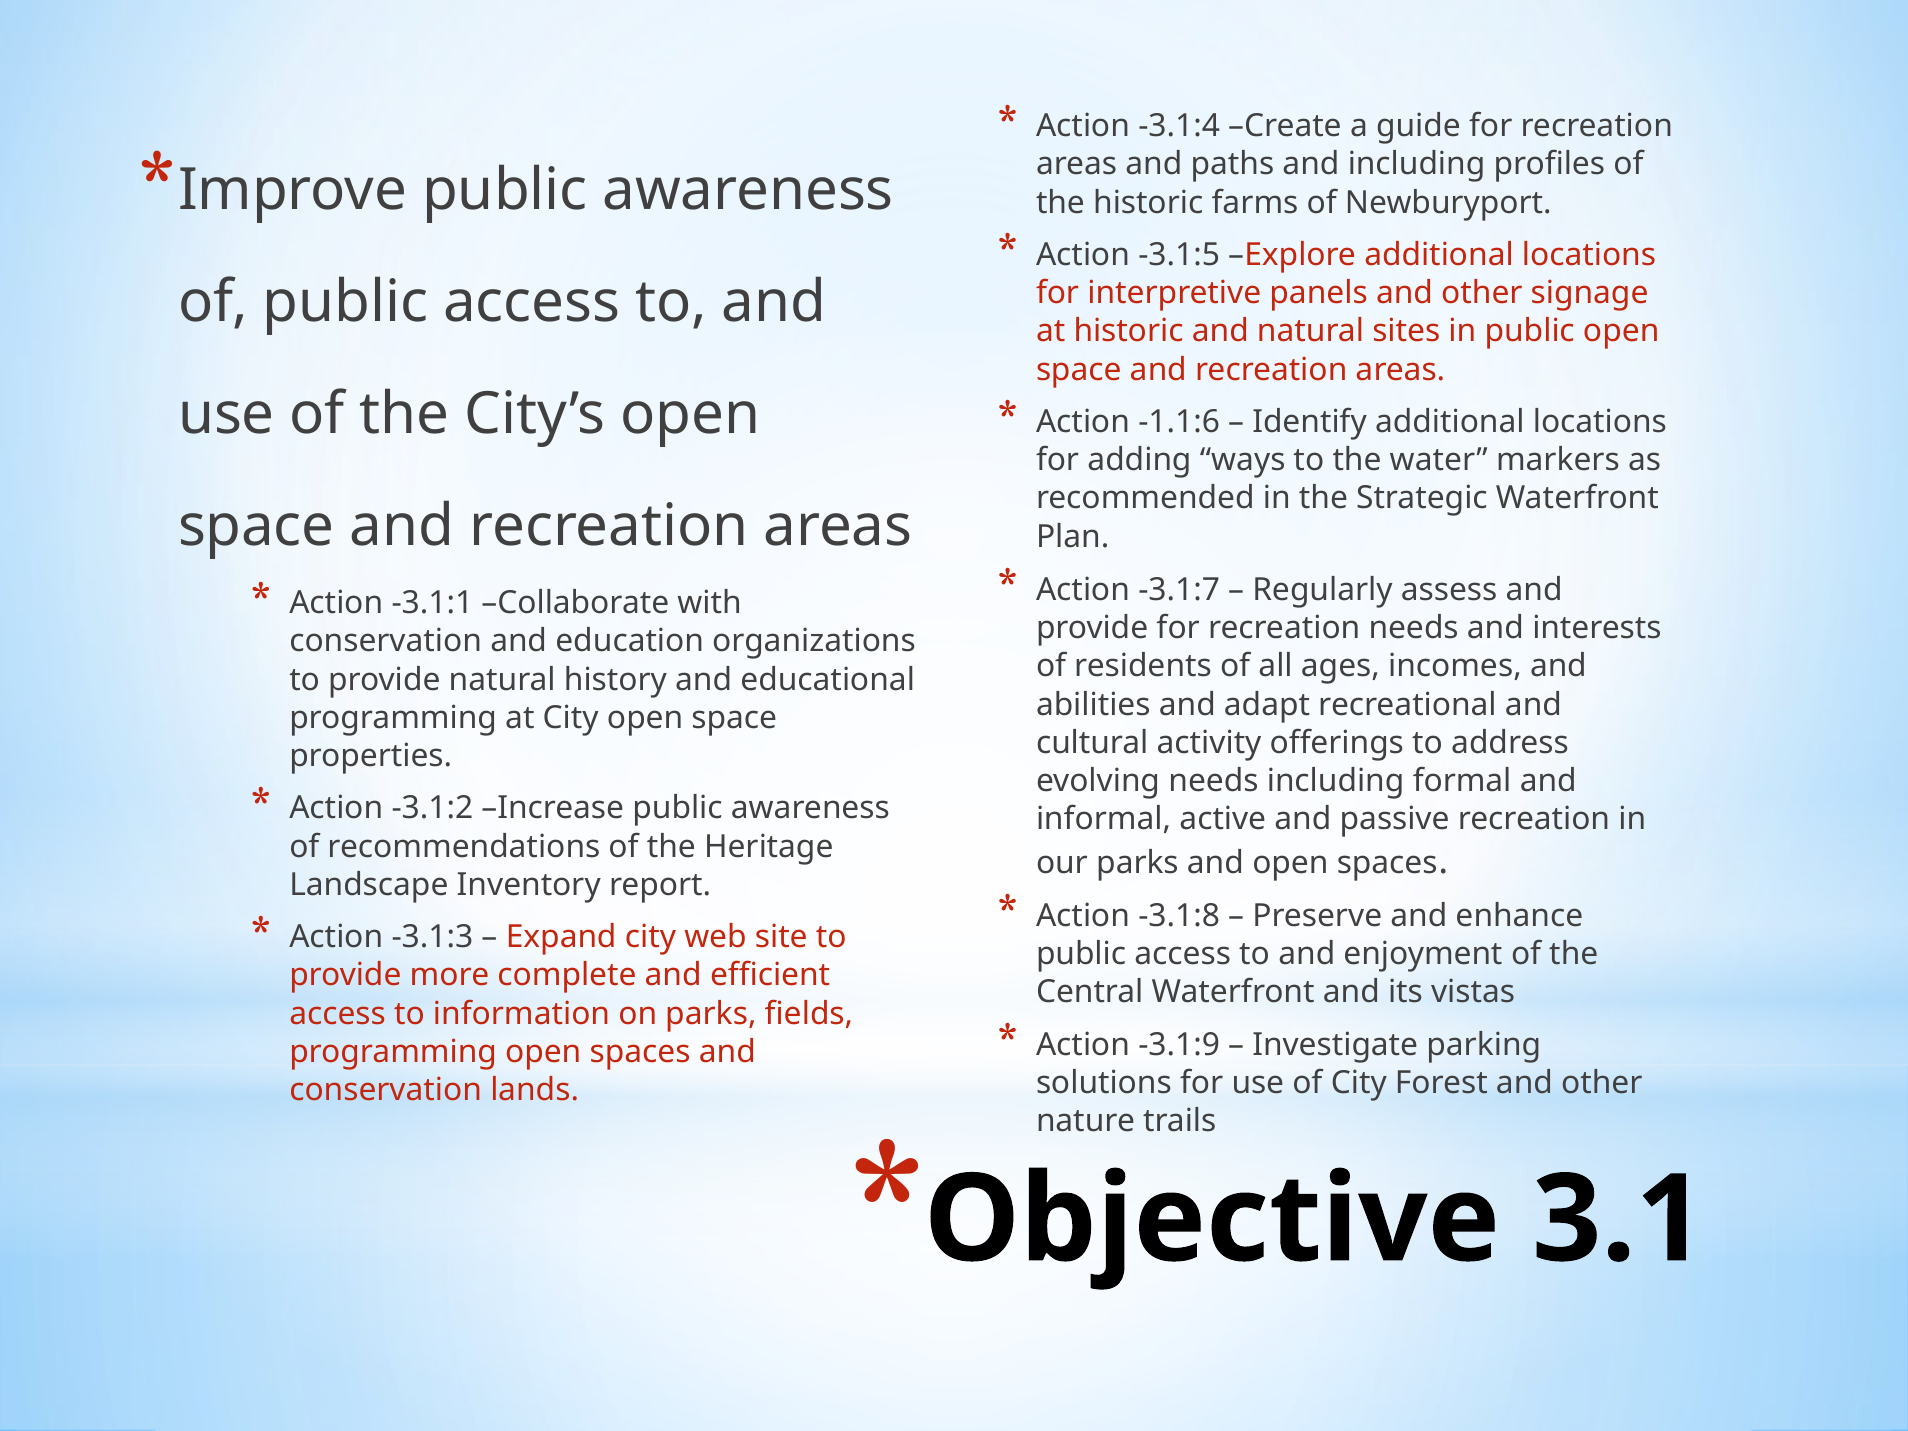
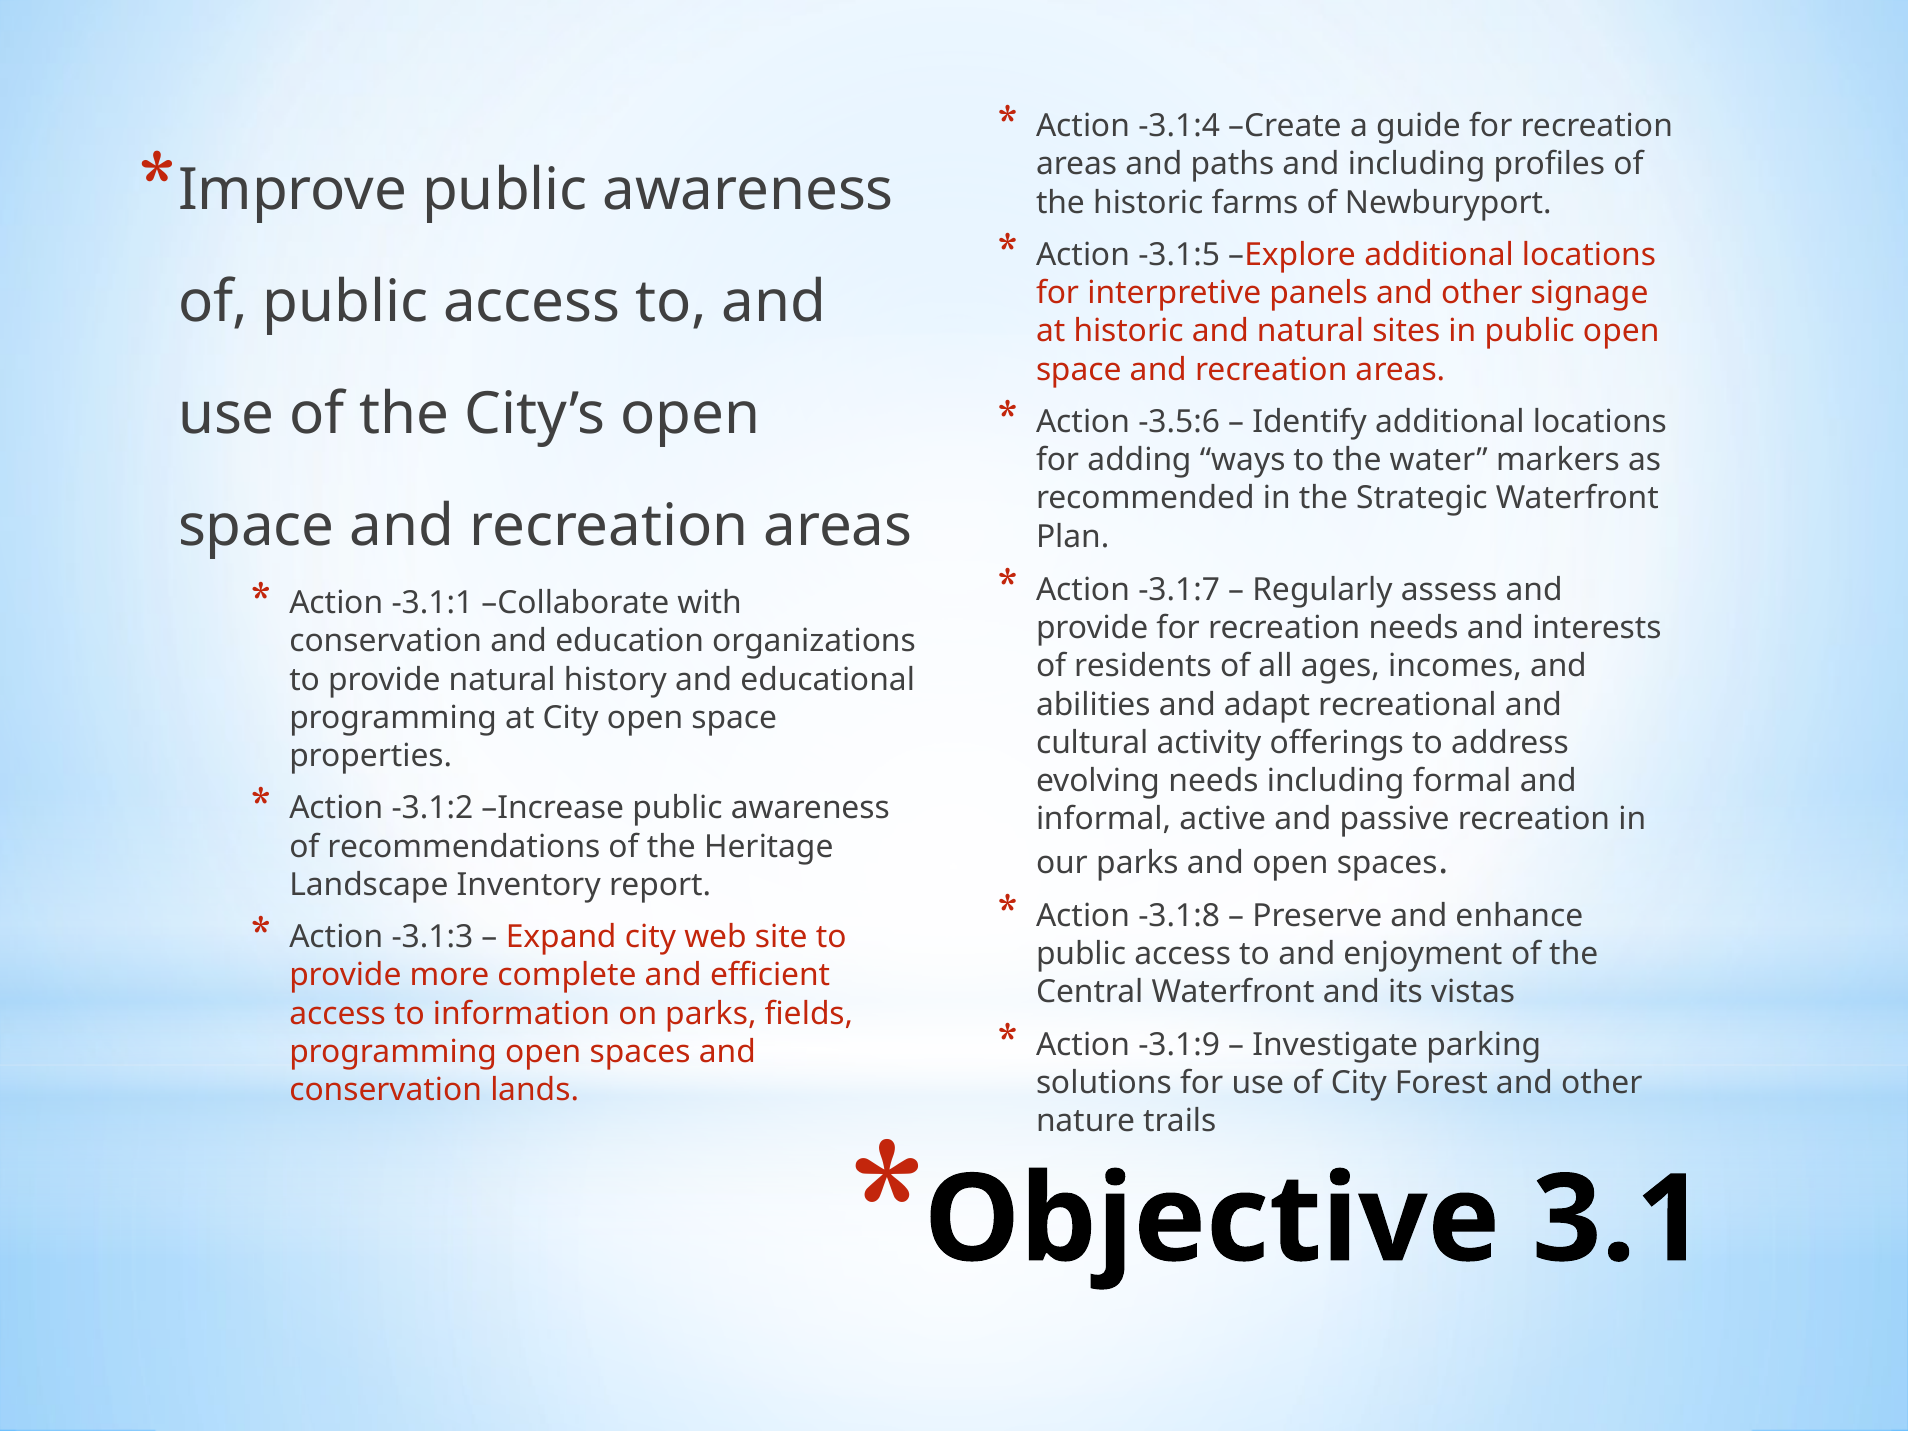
-1.1:6: -1.1:6 -> -3.5:6 (1179, 422)
